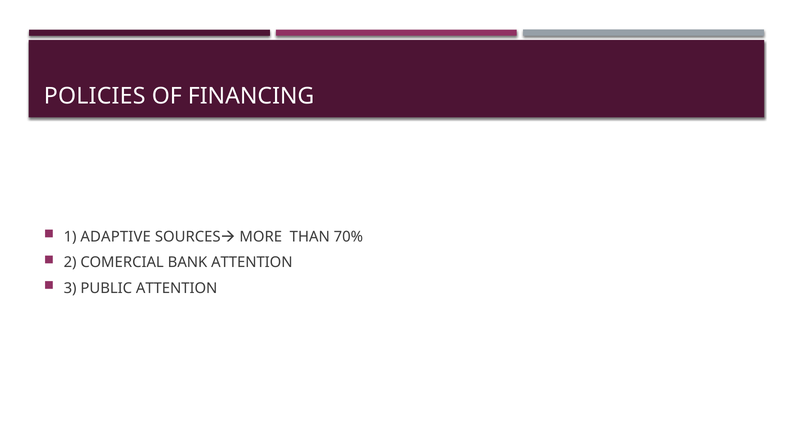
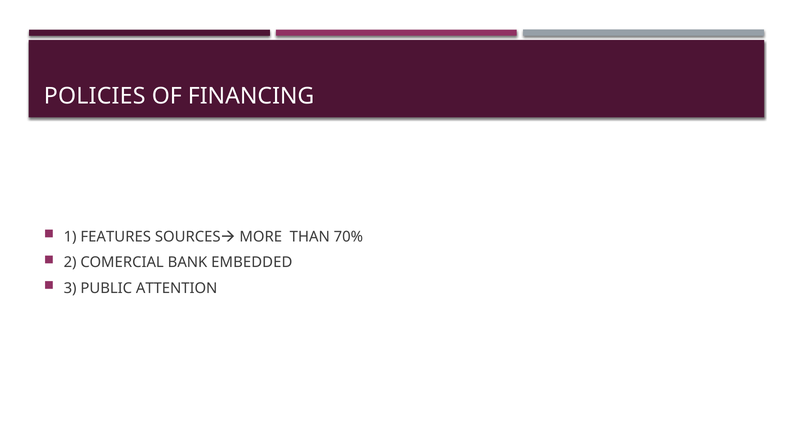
ADAPTIVE: ADAPTIVE -> FEATURES (116, 237)
BANK ATTENTION: ATTENTION -> EMBEDDED (252, 262)
